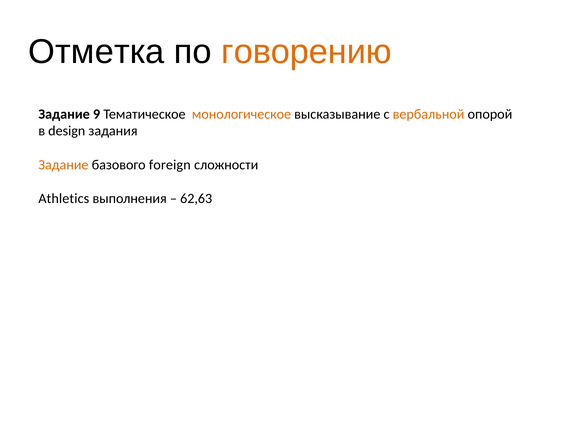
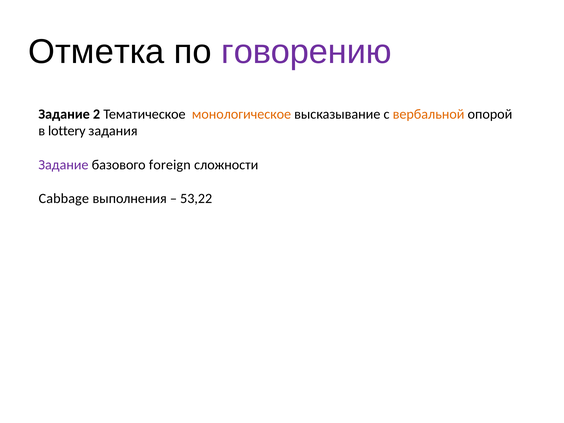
говорению colour: orange -> purple (307, 52)
9: 9 -> 2 (97, 114)
design: design -> lottery (67, 131)
Задание colour: orange -> purple (63, 165)
Athletics: Athletics -> Cabbage (64, 199)
62,63: 62,63 -> 53,22 (196, 199)
